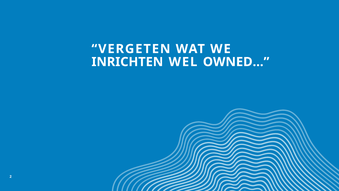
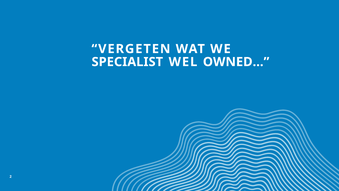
INRICHTEN: INRICHTEN -> SPECIALIST (127, 62)
